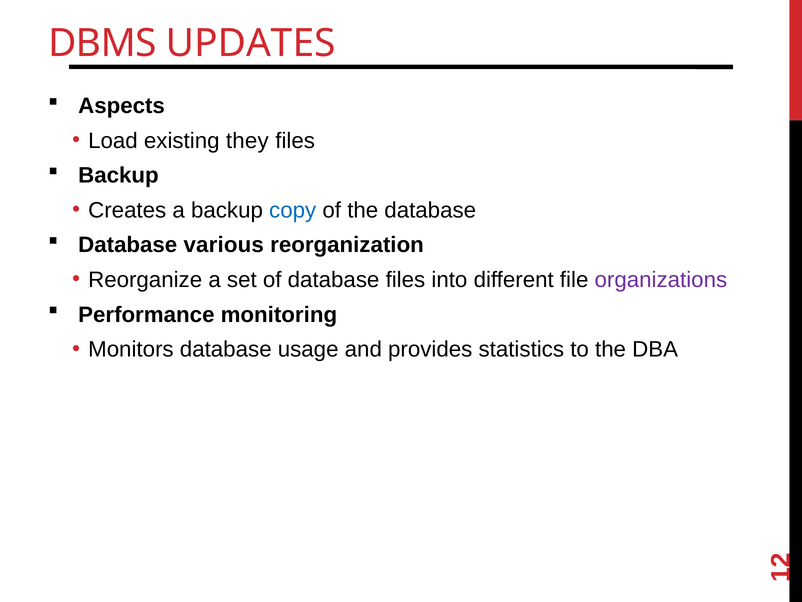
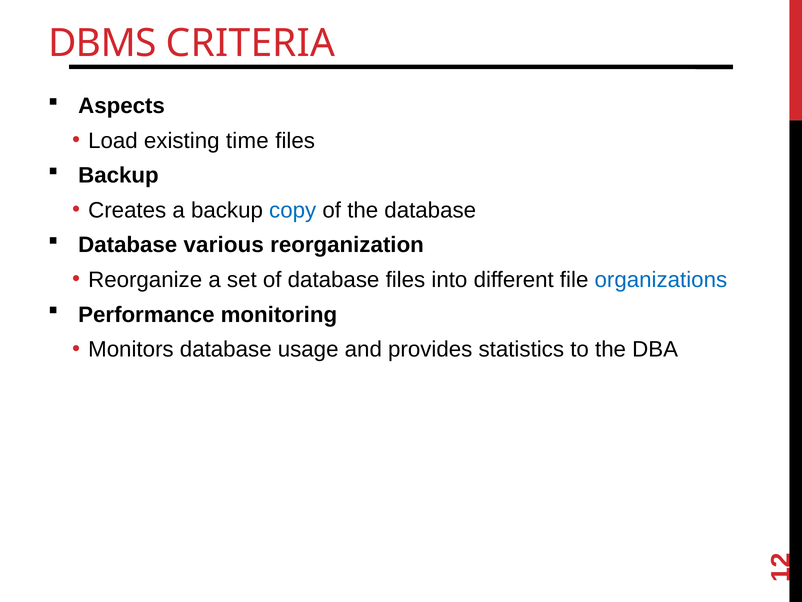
UPDATES: UPDATES -> CRITERIA (251, 43)
they: they -> time (247, 141)
organizations colour: purple -> blue (661, 280)
